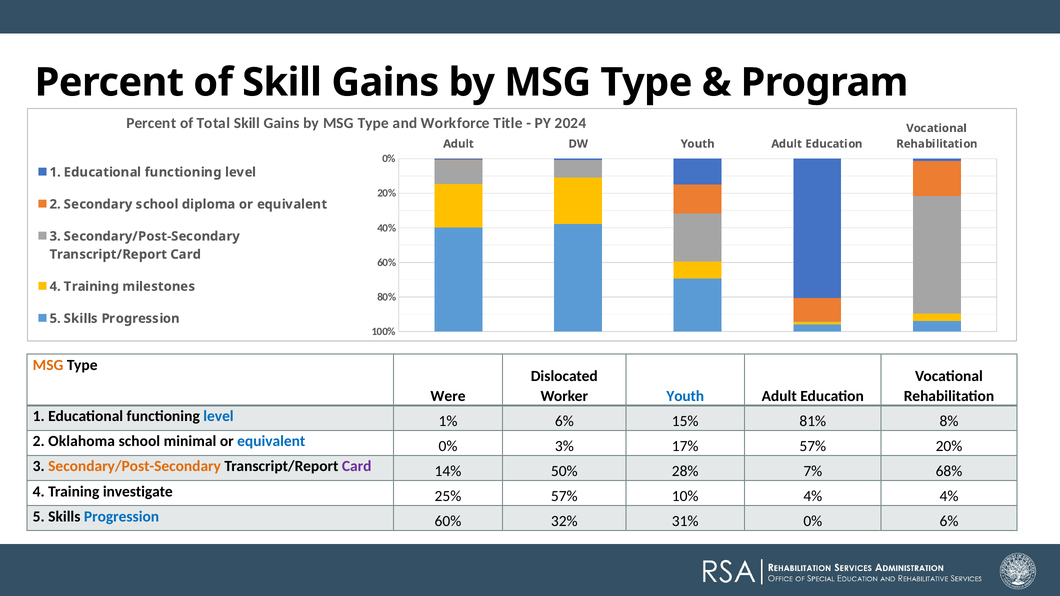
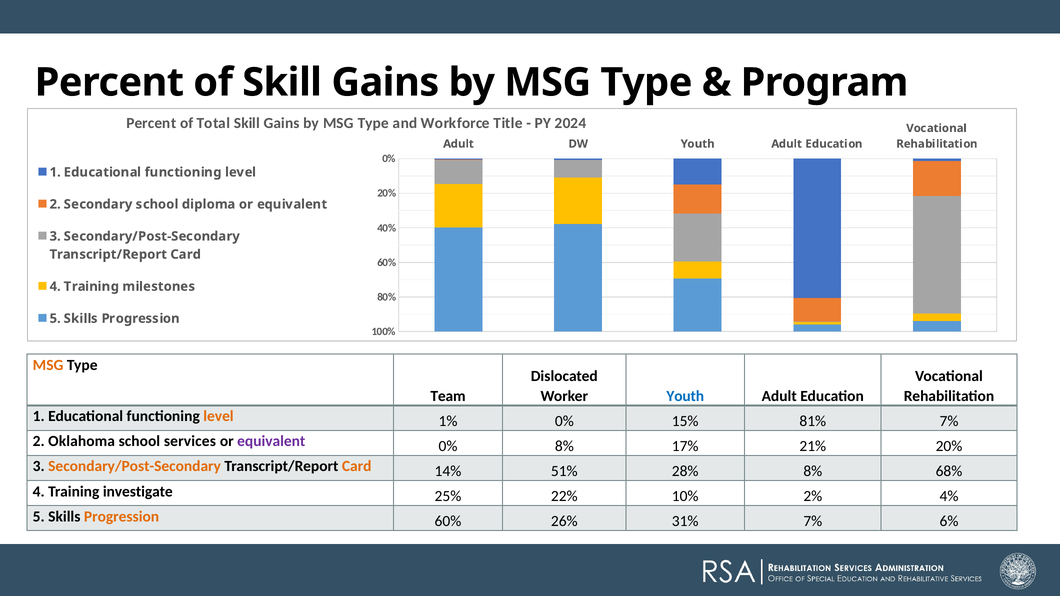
Were: Were -> Team (448, 396)
level colour: blue -> orange (219, 416)
1% 6%: 6% -> 0% (564, 421)
81% 8%: 8% -> 7% (949, 421)
minimal: minimal -> services (190, 442)
equivalent colour: blue -> purple (271, 442)
0% 3%: 3% -> 8% (564, 446)
17% 57%: 57% -> 21% (813, 446)
Card colour: purple -> orange (357, 467)
50%: 50% -> 51% (564, 471)
28% 7%: 7% -> 8% (813, 471)
25% 57%: 57% -> 22% (564, 497)
10% 4%: 4% -> 2% (813, 497)
Progression colour: blue -> orange (122, 517)
32%: 32% -> 26% (564, 522)
31% 0%: 0% -> 7% (813, 522)
